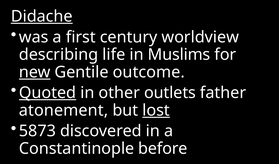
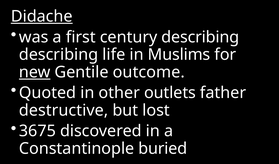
century worldview: worldview -> describing (200, 37)
Quoted underline: present -> none (48, 92)
atonement: atonement -> destructive (64, 110)
lost underline: present -> none (156, 110)
5873: 5873 -> 3675 (37, 131)
before: before -> buried (163, 148)
